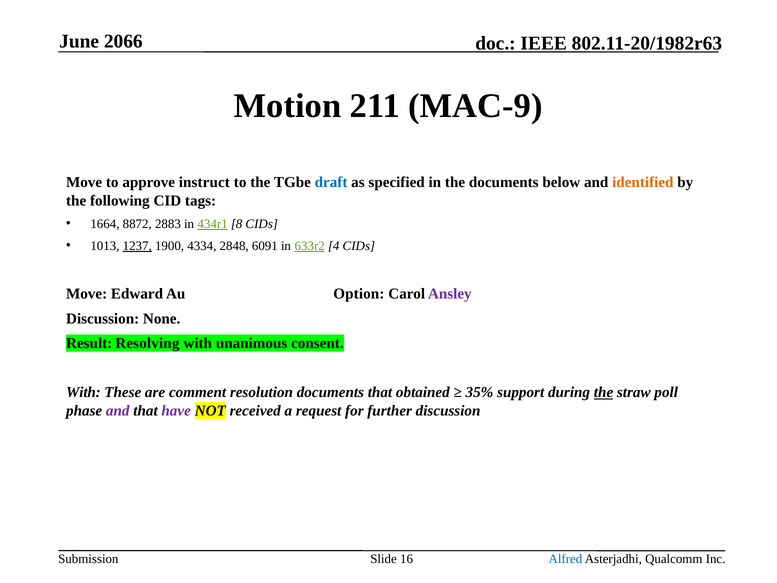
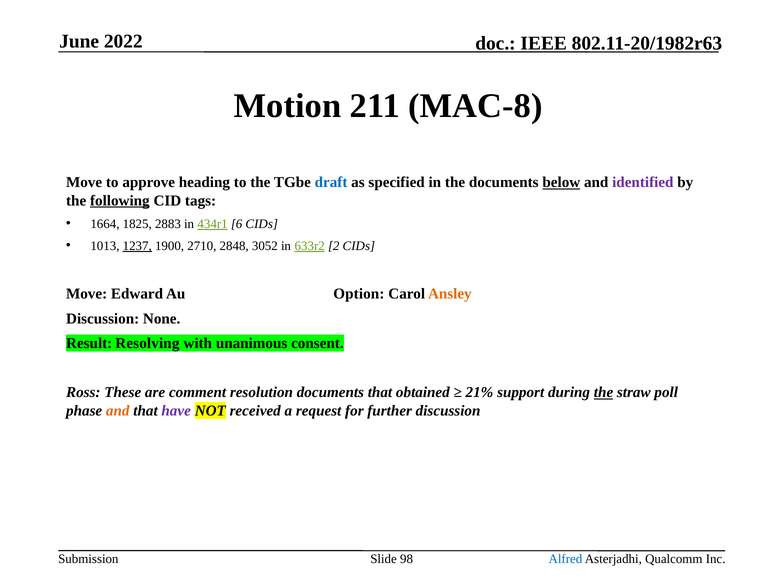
2066: 2066 -> 2022 (123, 41)
MAC-9: MAC-9 -> MAC-8 (475, 106)
instruct: instruct -> heading (204, 182)
below underline: none -> present (561, 182)
identified colour: orange -> purple (643, 182)
following underline: none -> present (120, 201)
8872: 8872 -> 1825 (137, 224)
8: 8 -> 6 (237, 224)
4334: 4334 -> 2710 (202, 246)
6091: 6091 -> 3052 (265, 246)
4: 4 -> 2 (334, 246)
Ansley colour: purple -> orange (450, 294)
With: With -> Ross (83, 392)
35%: 35% -> 21% (479, 392)
and colour: purple -> orange (118, 410)
16: 16 -> 98 (407, 559)
